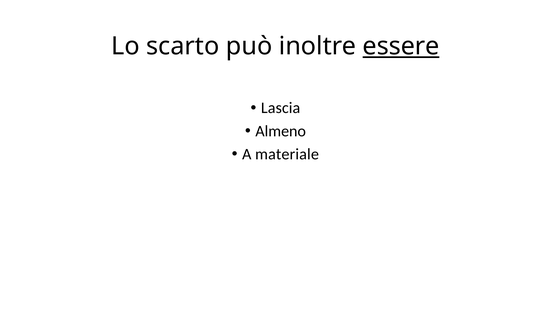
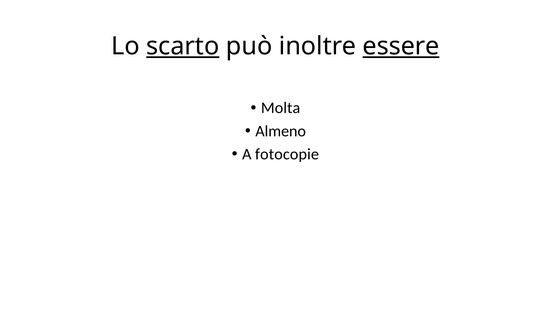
scarto underline: none -> present (183, 46)
Lascia: Lascia -> Molta (281, 108)
materiale: materiale -> fotocopie (287, 154)
